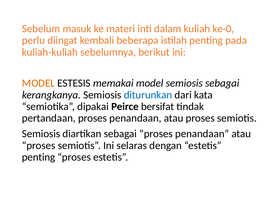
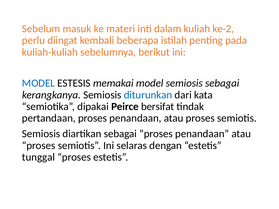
ke-0: ke-0 -> ke-2 (223, 29)
MODEL colour: orange -> blue (38, 83)
penting: penting -> tunggal (38, 157)
